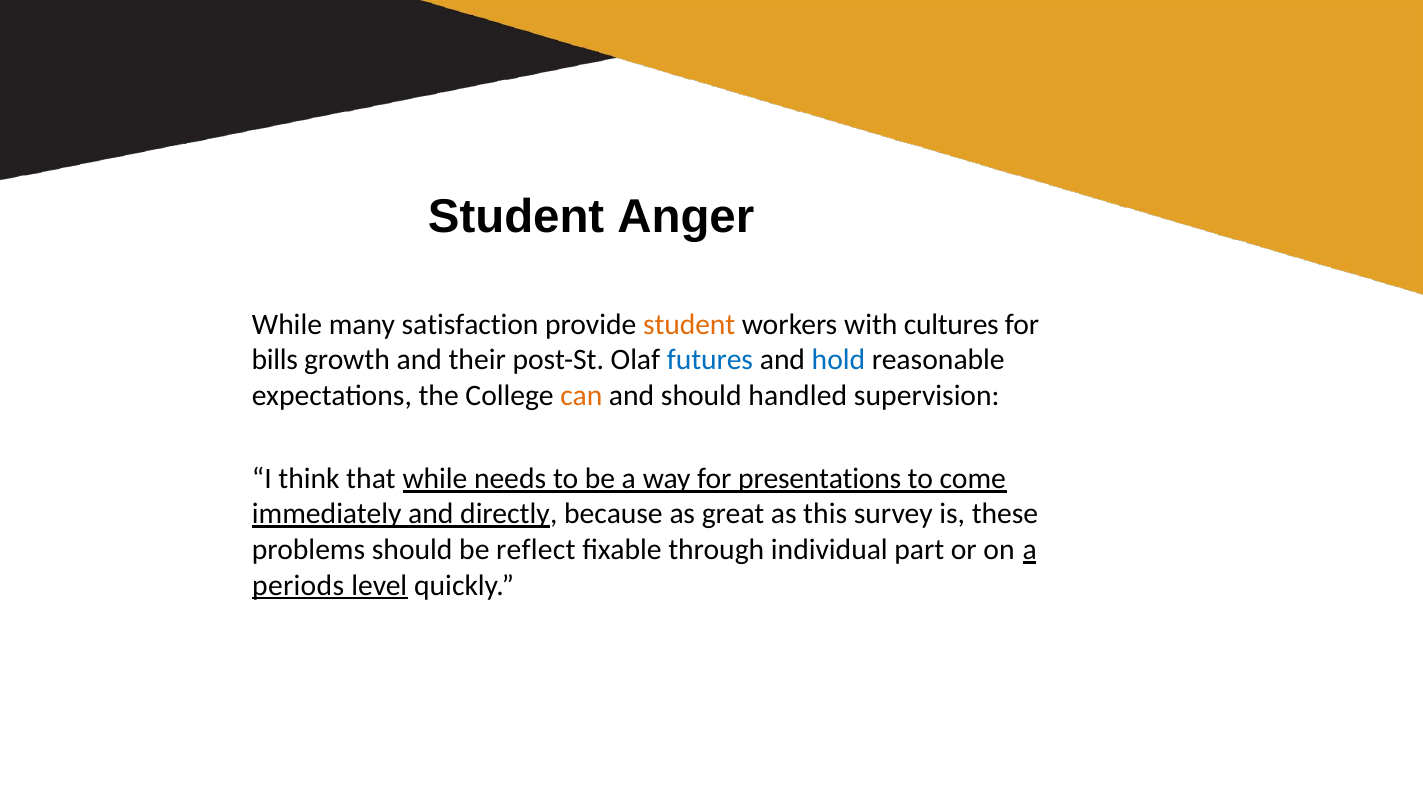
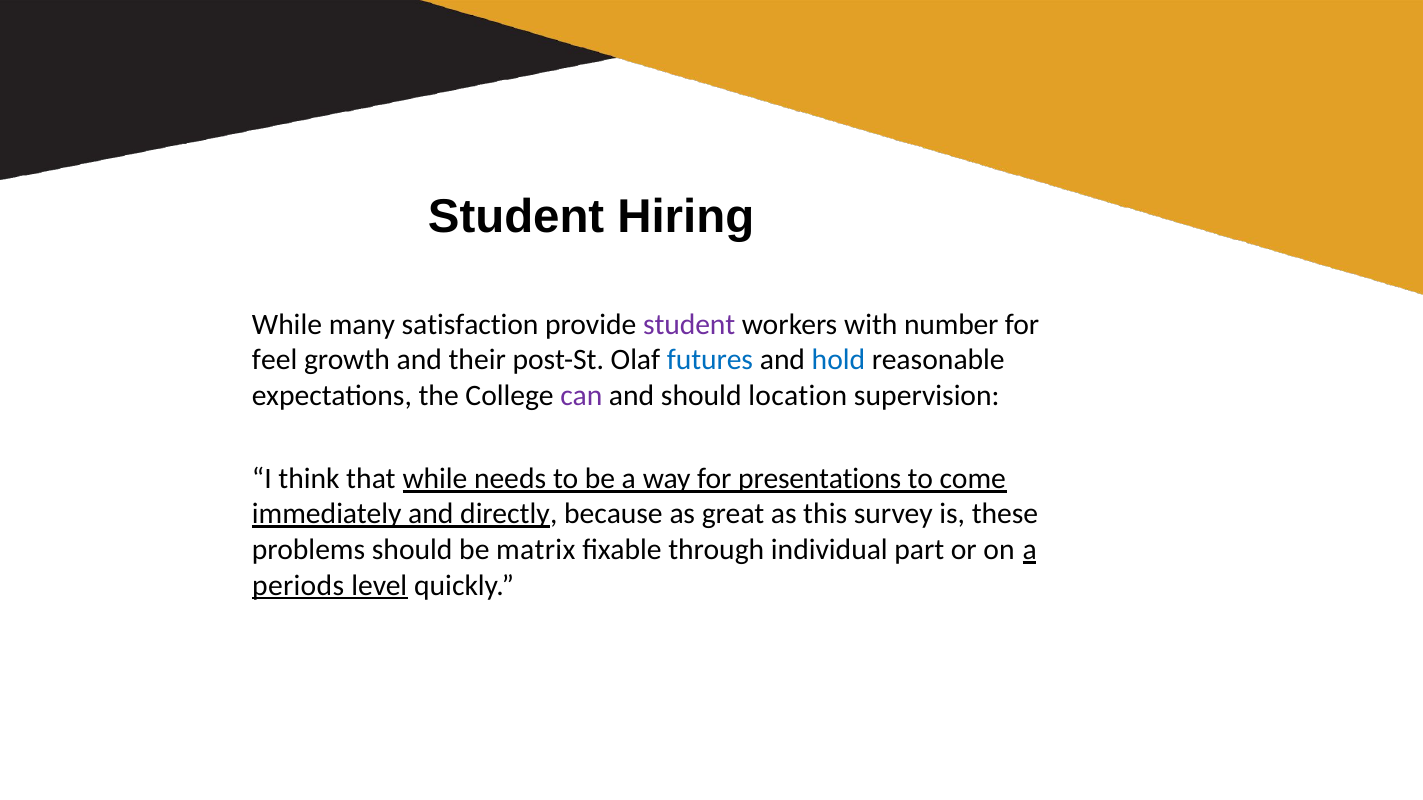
Anger: Anger -> Hiring (686, 217)
student colour: orange -> purple (689, 325)
cultures: cultures -> number (951, 325)
bills: bills -> feel (275, 360)
can colour: orange -> purple (581, 396)
handled: handled -> location (798, 396)
reflect: reflect -> matrix (536, 550)
